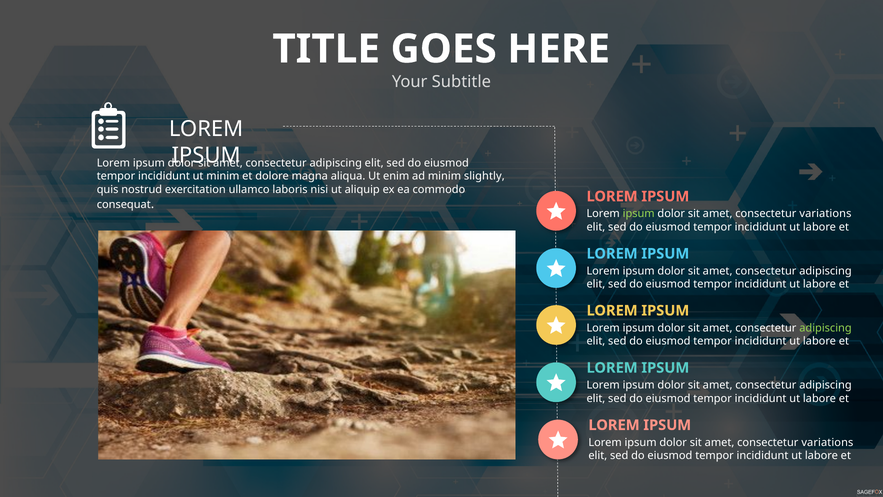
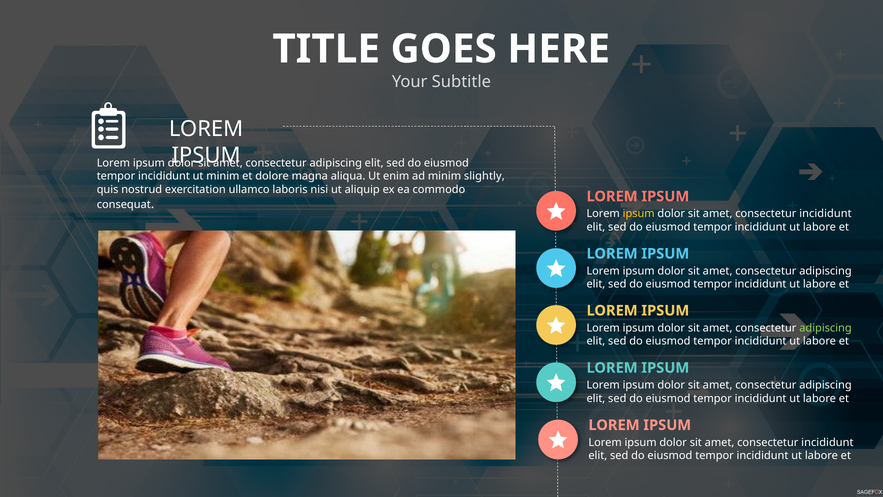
ipsum colour: light green -> yellow (639, 214)
variations: variations -> incididunt (825, 214)
variations: variations -> incididunt (827, 442)
